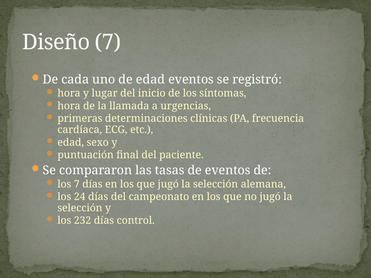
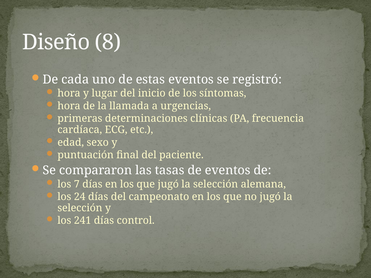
Diseño 7: 7 -> 8 (108, 42)
de edad: edad -> estas (150, 80)
232: 232 -> 241 (83, 221)
